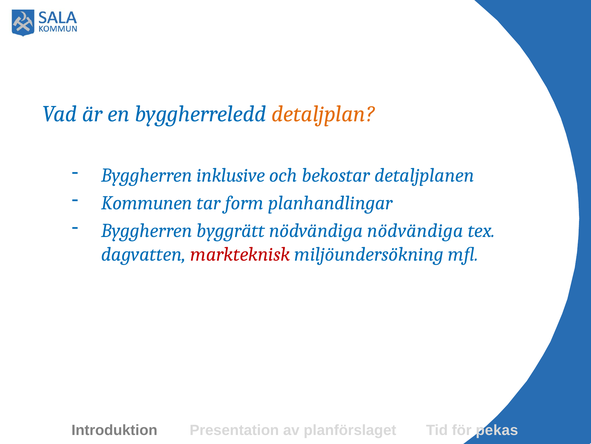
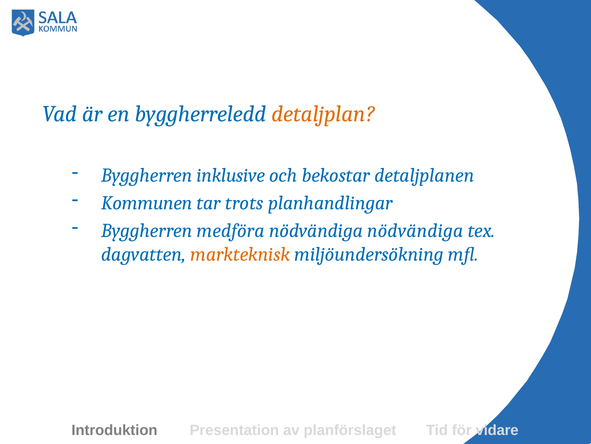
form: form -> trots (244, 203)
byggrätt: byggrätt -> medföra (231, 230)
markteknisk colour: red -> orange (240, 254)
pekas: pekas -> vidare (497, 429)
